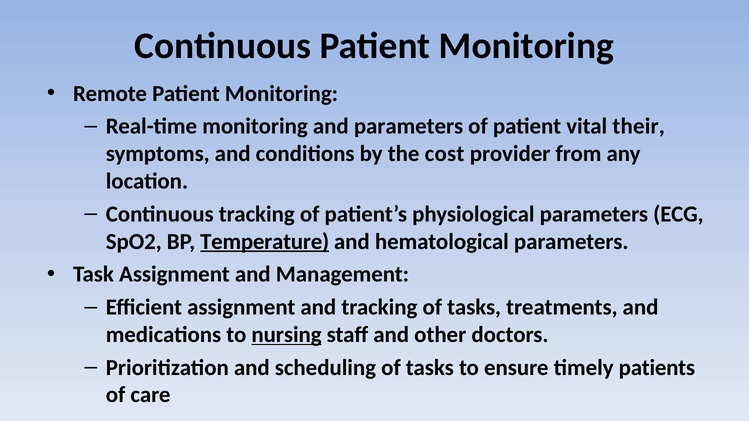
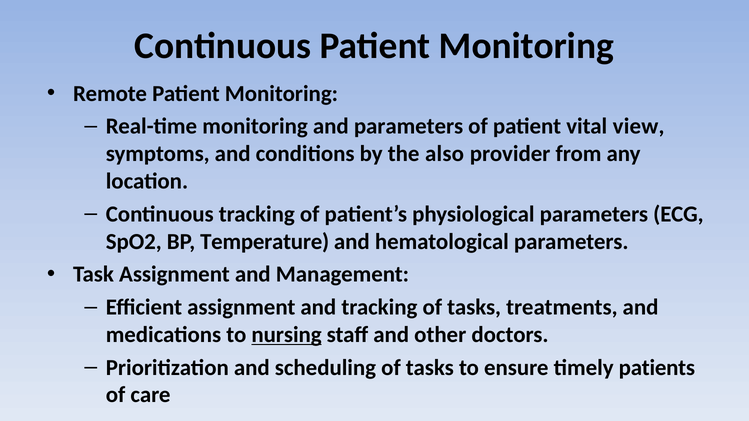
their: their -> view (639, 127)
cost: cost -> also (445, 154)
Temperature underline: present -> none (265, 242)
